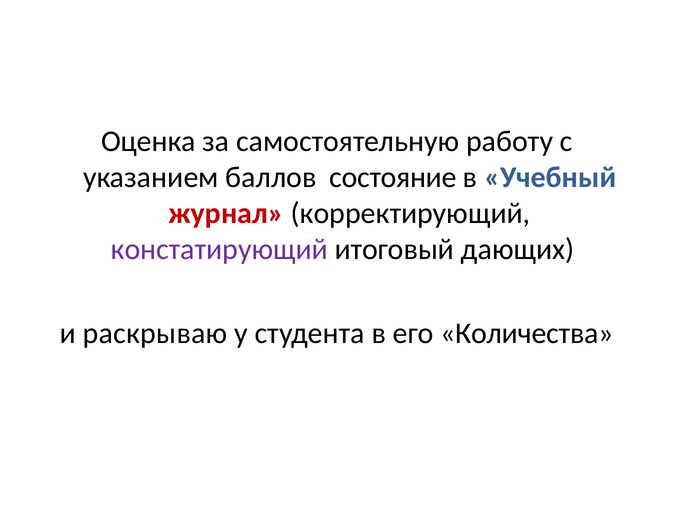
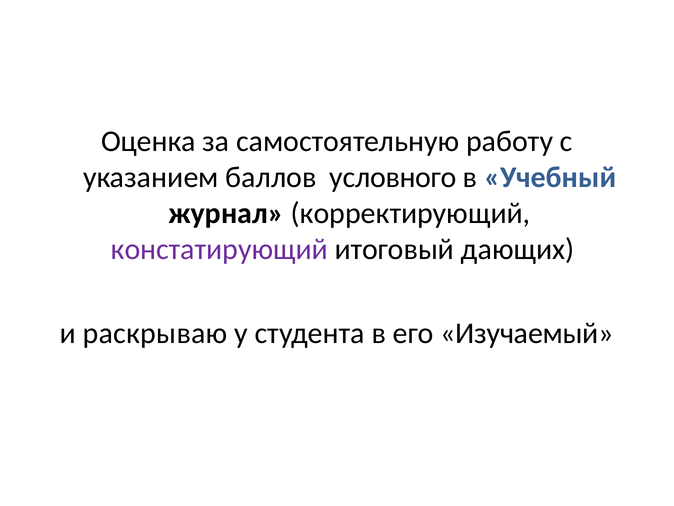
состояние: состояние -> условного (393, 177)
журнал colour: red -> black (226, 213)
Количества: Количества -> Изучаемый (527, 333)
